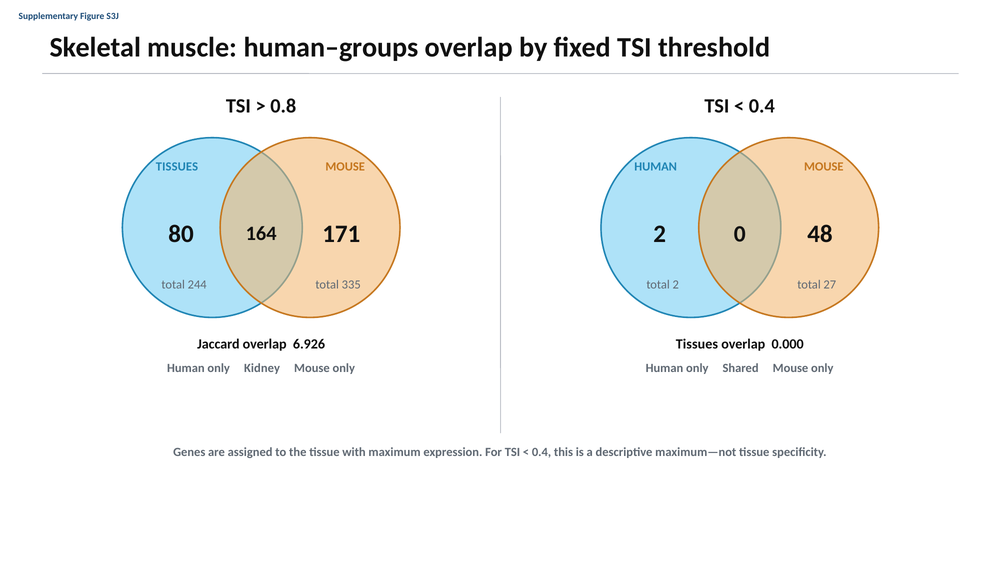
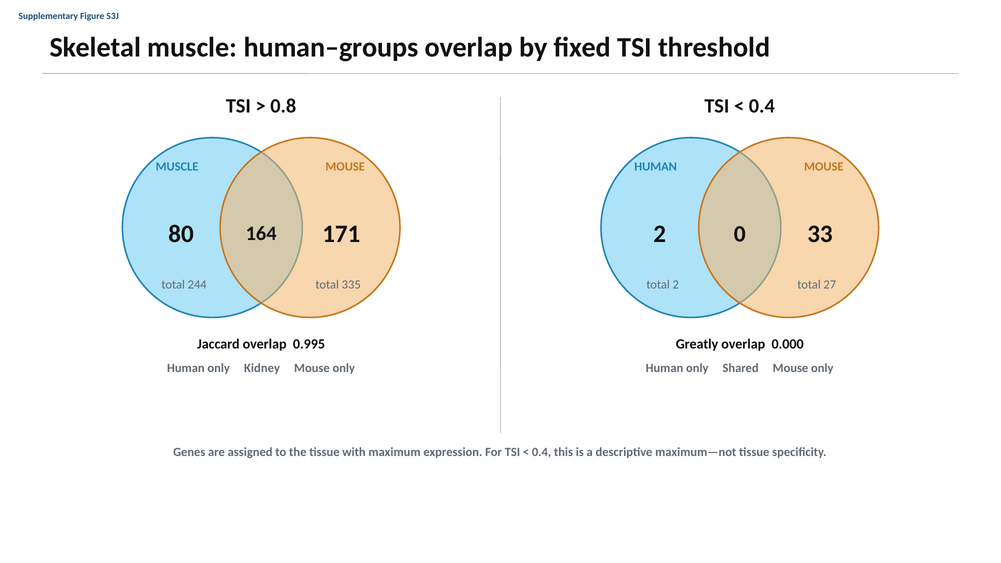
TISSUES: TISSUES -> MUSCLE (177, 167)
48: 48 -> 33 (820, 234)
6.926: 6.926 -> 0.995 (309, 344)
Tissues: Tissues -> Greatly (697, 344)
